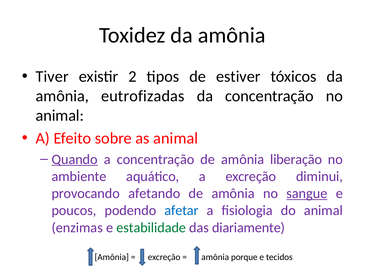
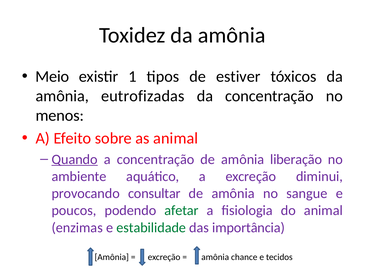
Tiver: Tiver -> Meio (52, 77)
2: 2 -> 1 (133, 77)
animal: animal -> menos (60, 116)
afetando: afetando -> consultar (154, 193)
sangue underline: present -> none (307, 193)
afetar colour: blue -> green (182, 210)
diariamente: diariamente -> importância (249, 227)
porque: porque -> chance (244, 257)
